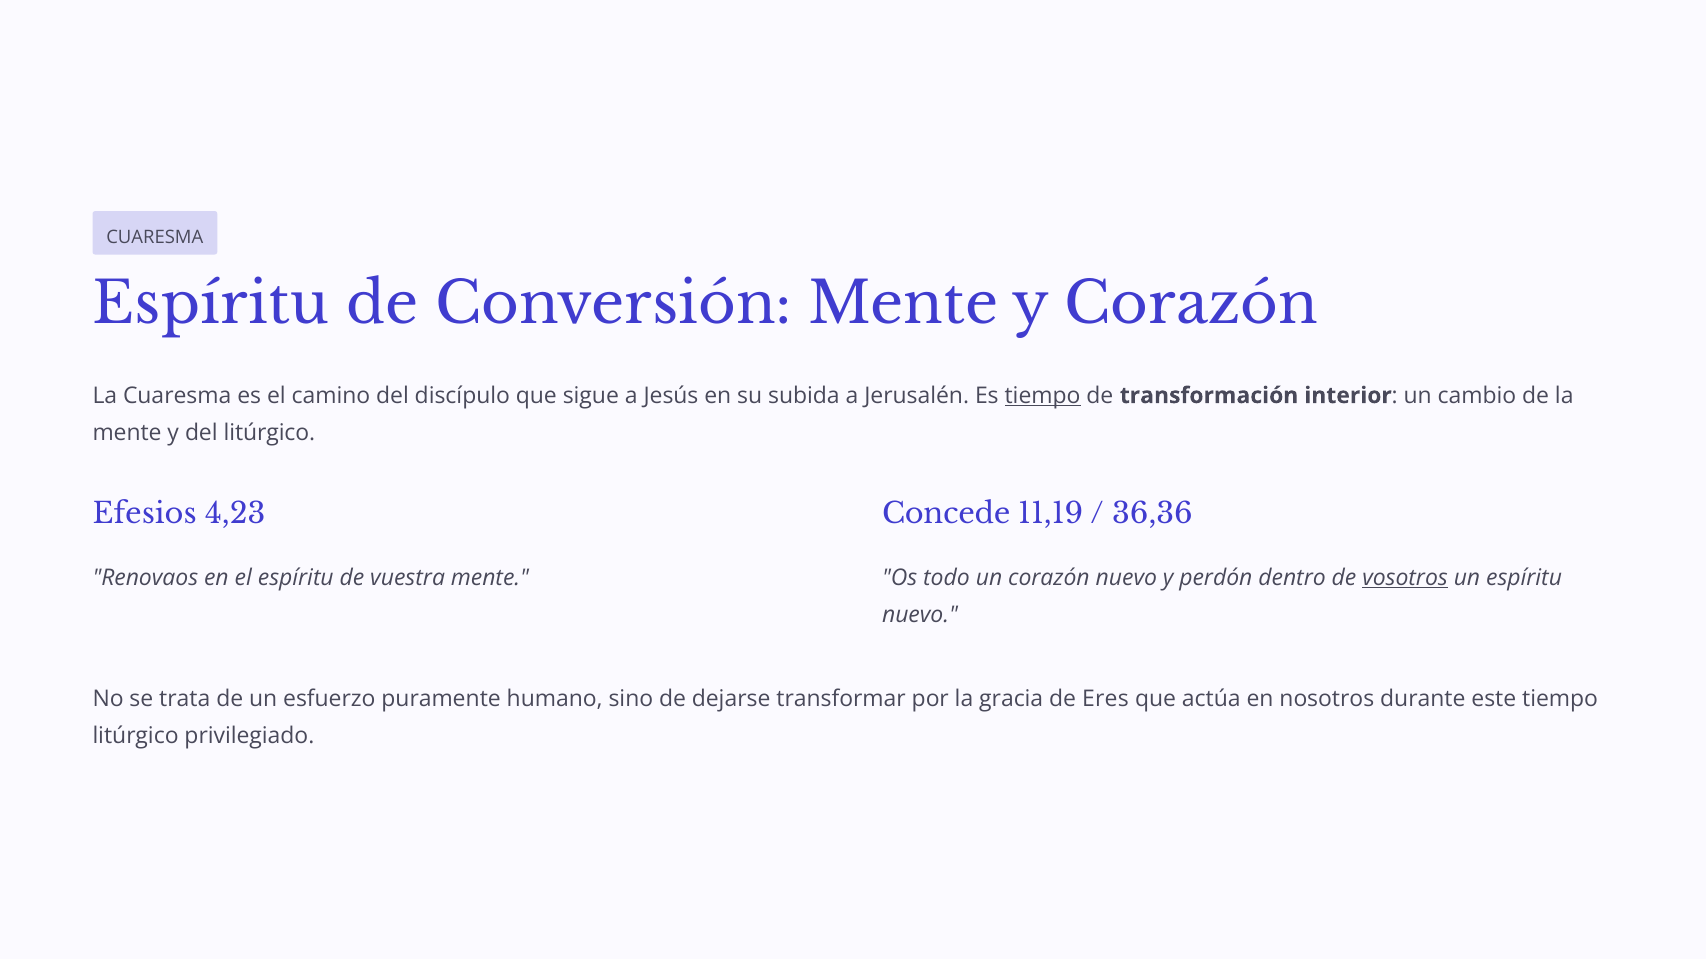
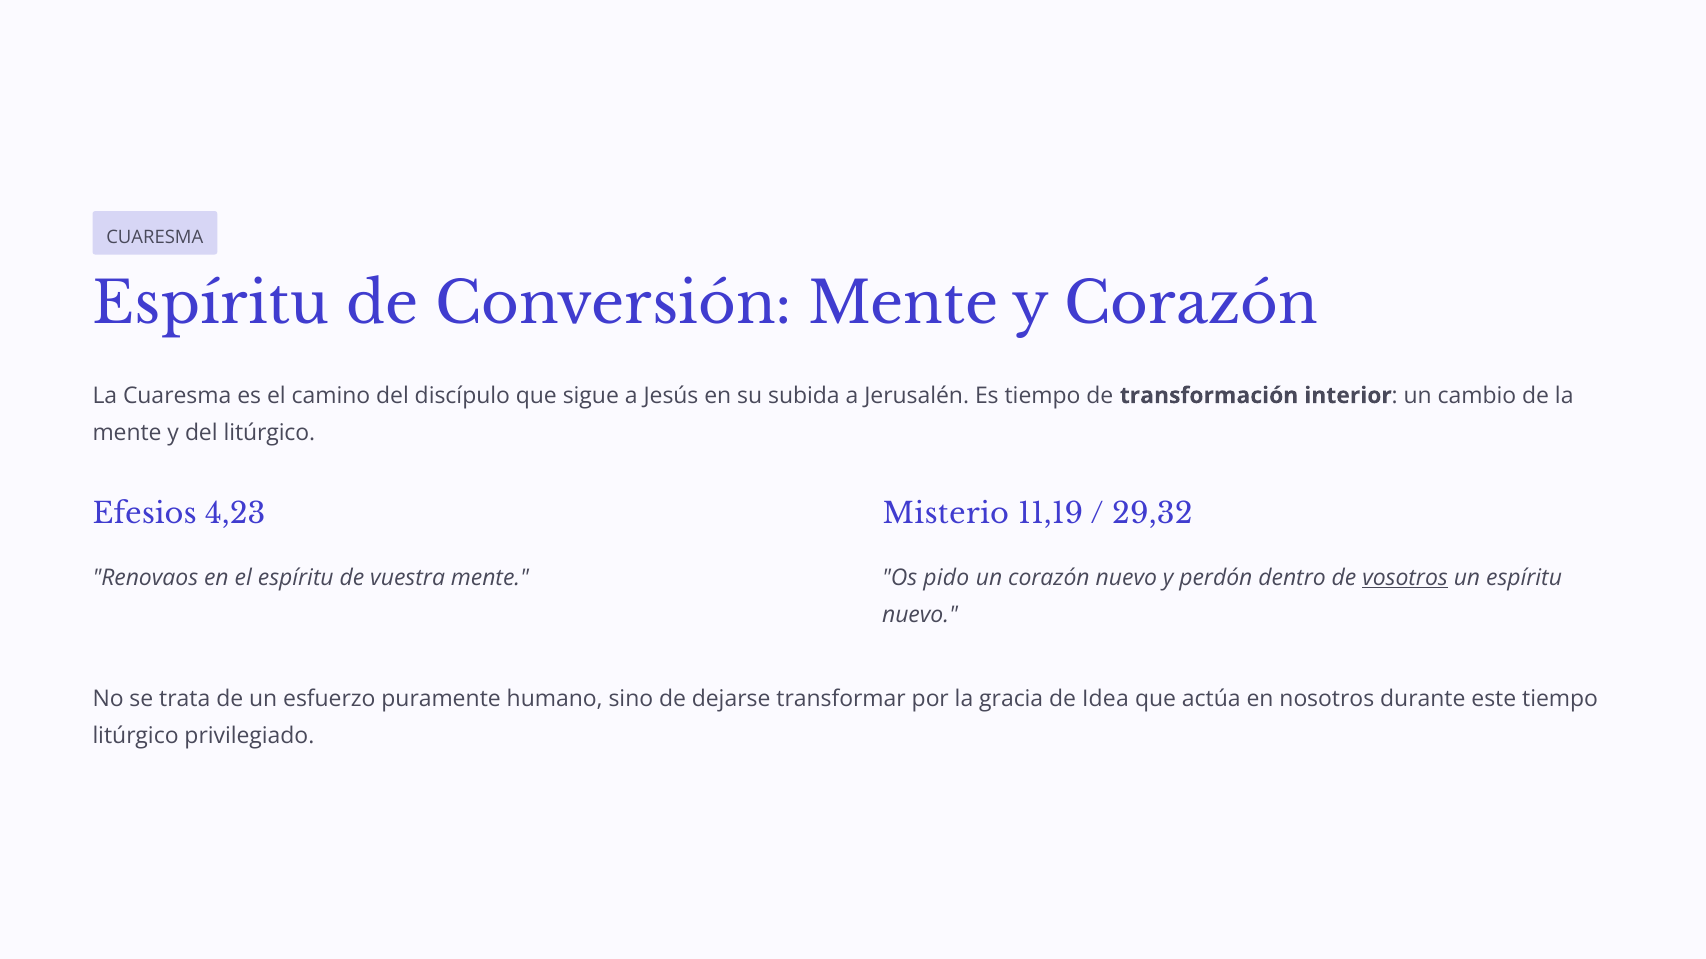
tiempo underline: present -> none (1043, 396)
Concede: Concede -> Misterio (946, 514)
36,36: 36,36 -> 29,32 (1152, 514)
todo: todo -> pido (946, 578)
Eres: Eres -> Idea (1105, 699)
